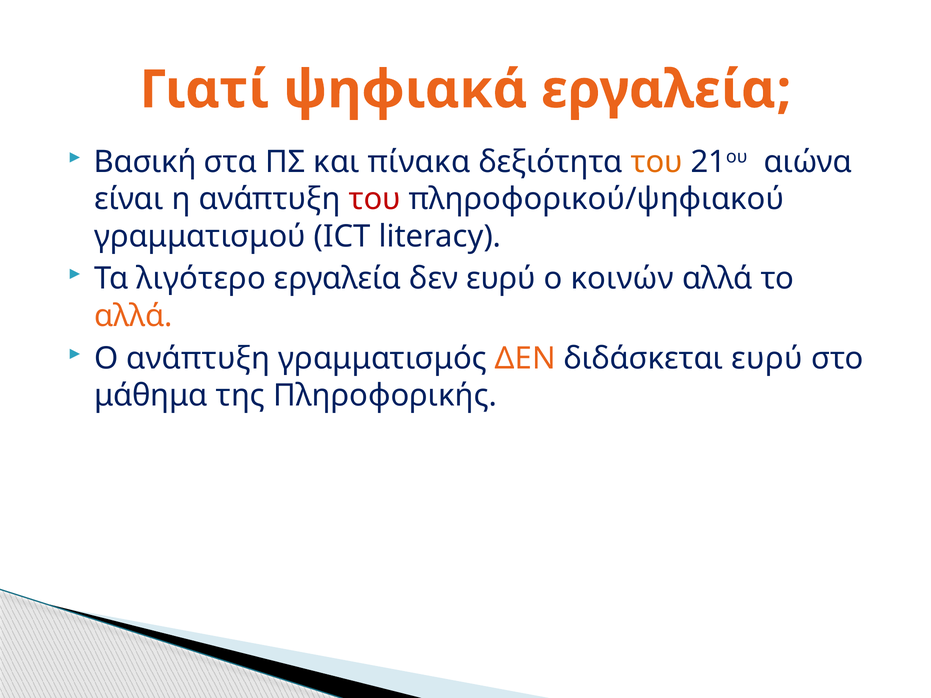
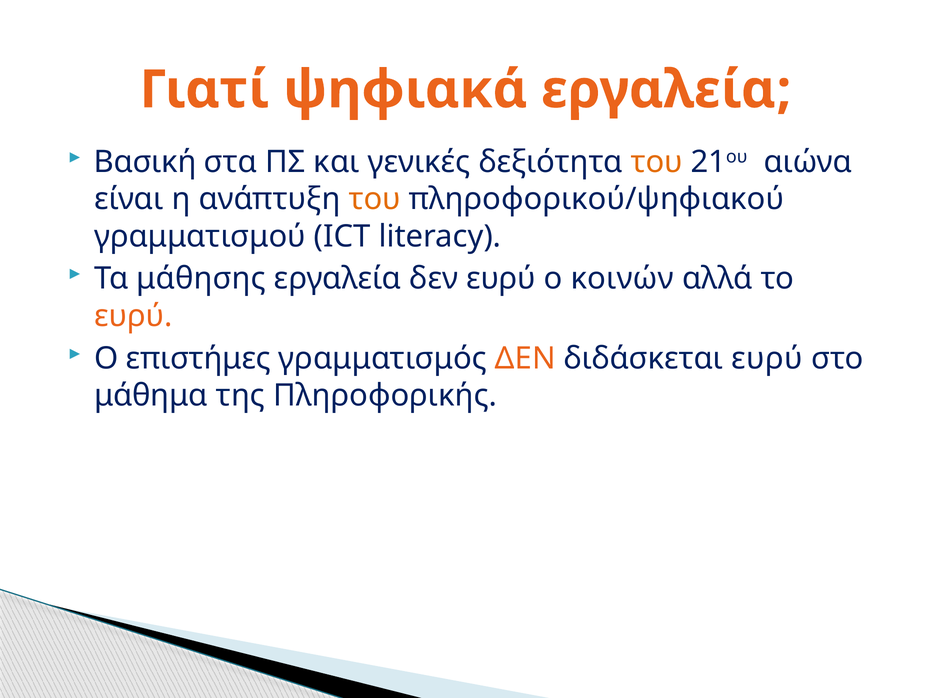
πίνακα: πίνακα -> γενικές (419, 162)
του colour: red -> orange (375, 199)
λιγότερο: λιγότερο -> μάθησης (201, 279)
αλλά: αλλά -> ευρύ (133, 316)
Ο ανάπτυξη: ανάπτυξη -> επιστήμες (198, 358)
